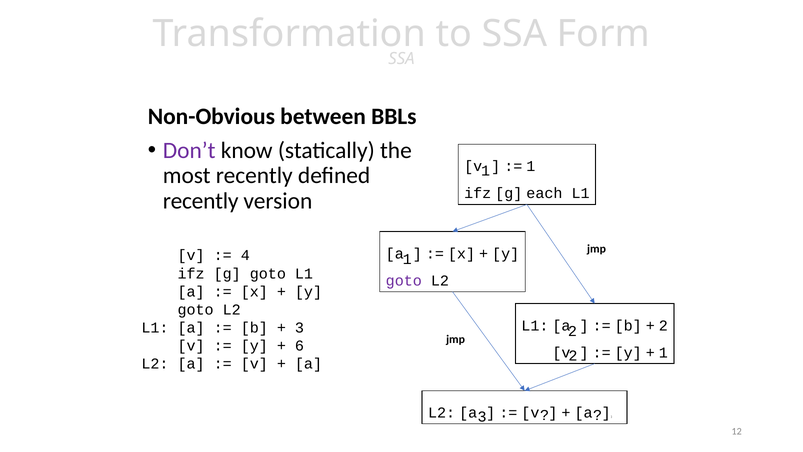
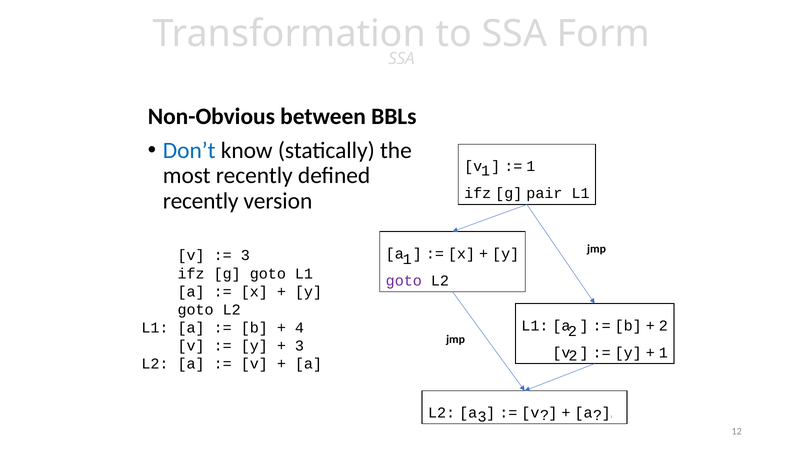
Don’t colour: purple -> blue (189, 150)
each: each -> pair (544, 193)
4: 4 -> 3 (245, 255)
3: 3 -> 4 (299, 328)
6: 6 -> 3 (299, 346)
